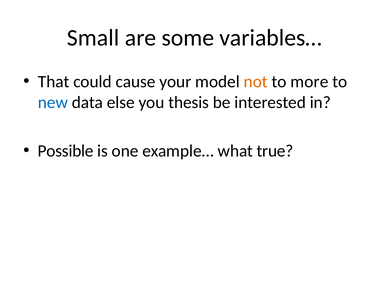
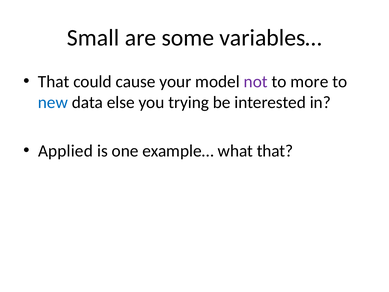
not colour: orange -> purple (256, 82)
thesis: thesis -> trying (189, 102)
Possible: Possible -> Applied (65, 151)
what true: true -> that (275, 151)
